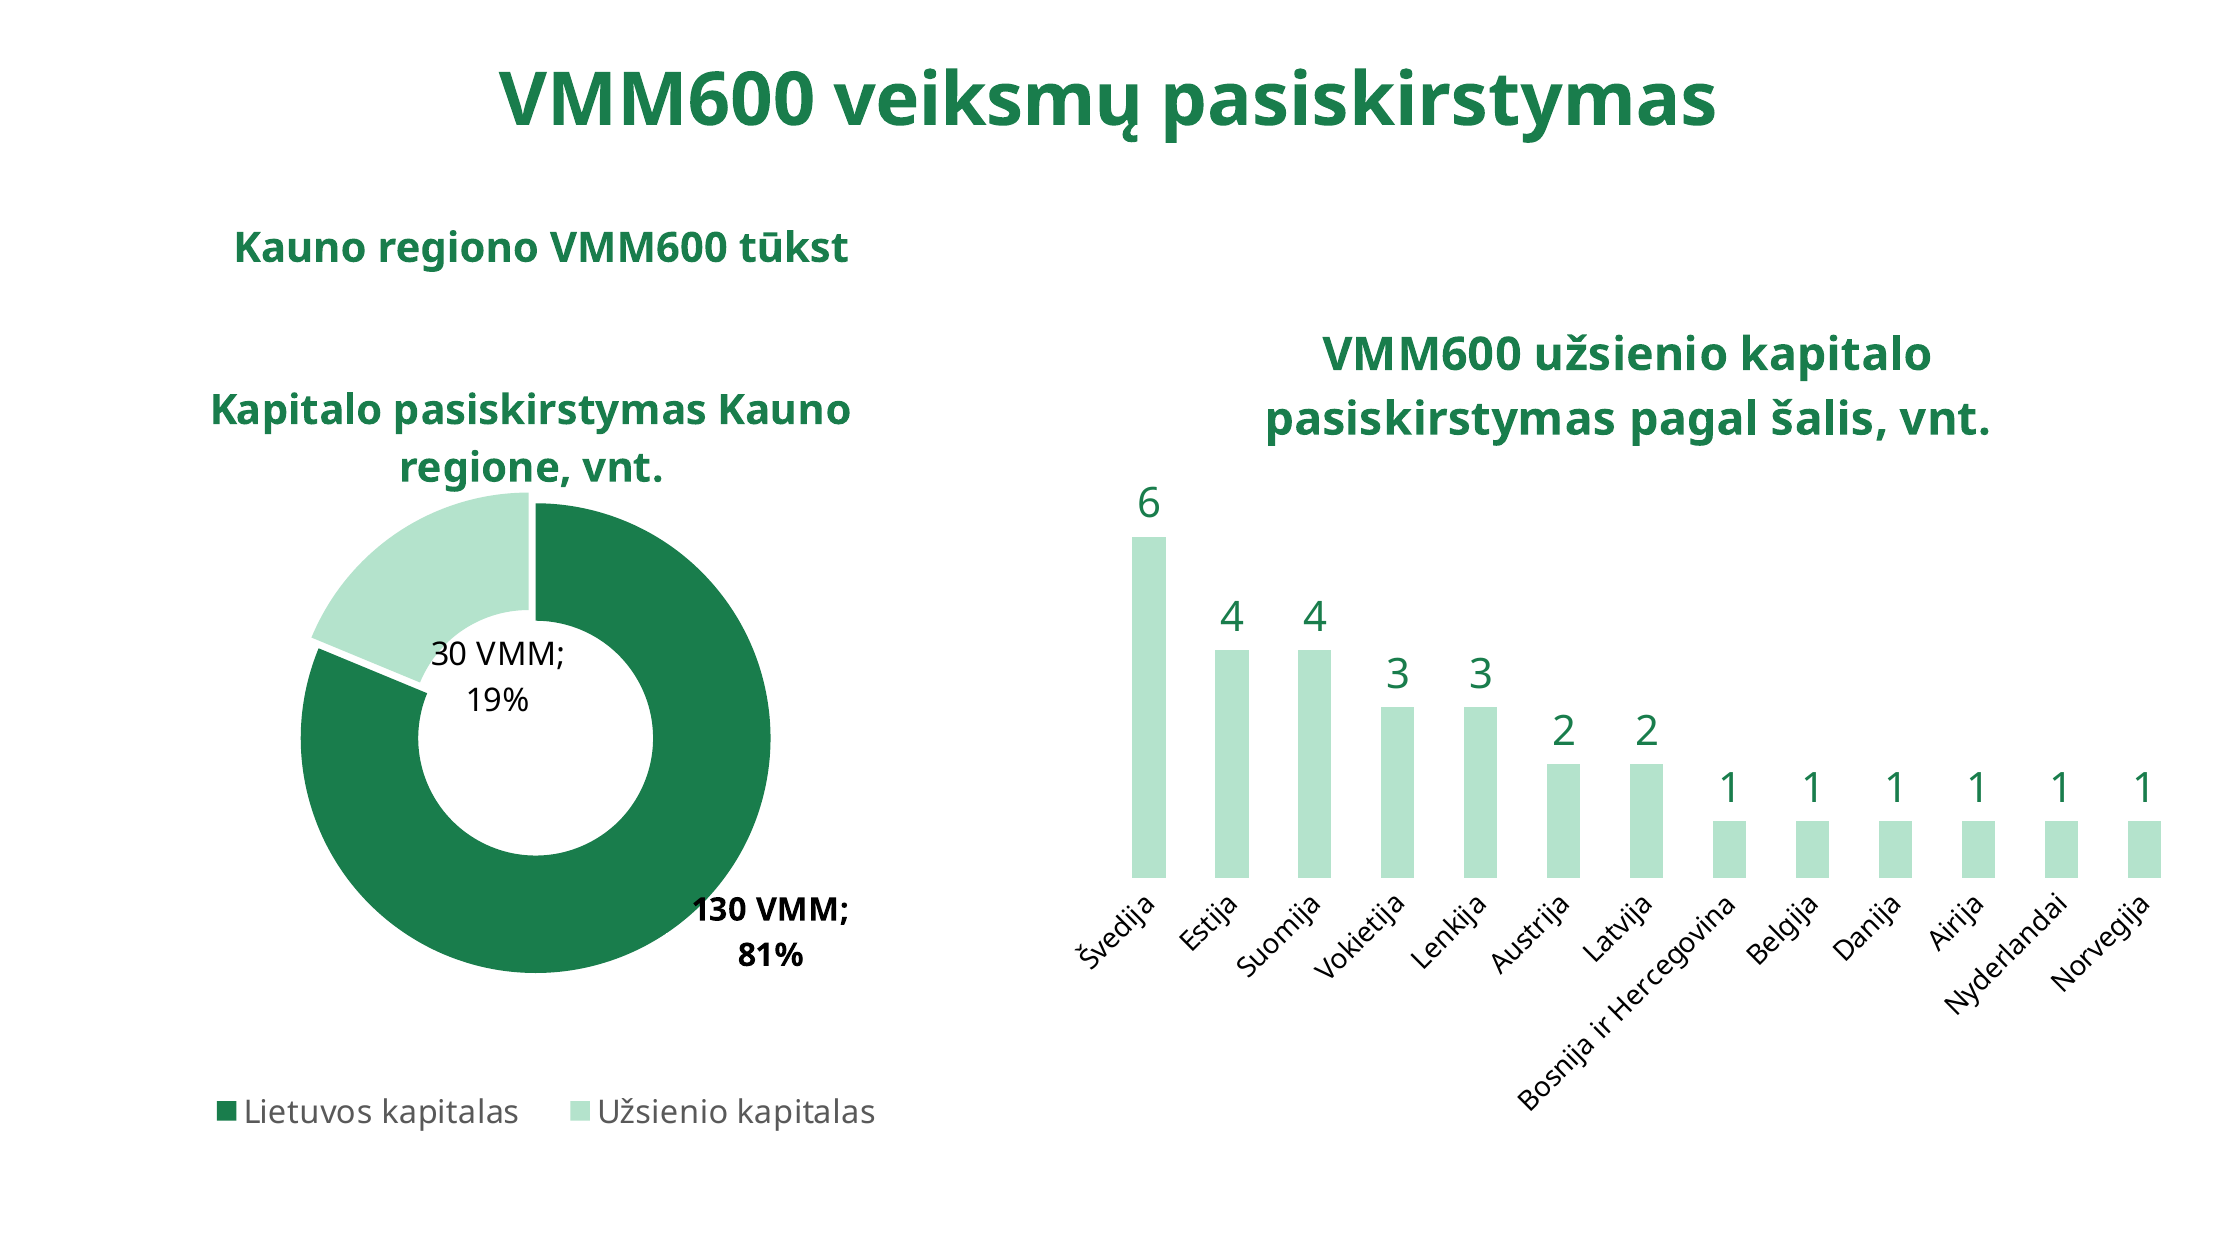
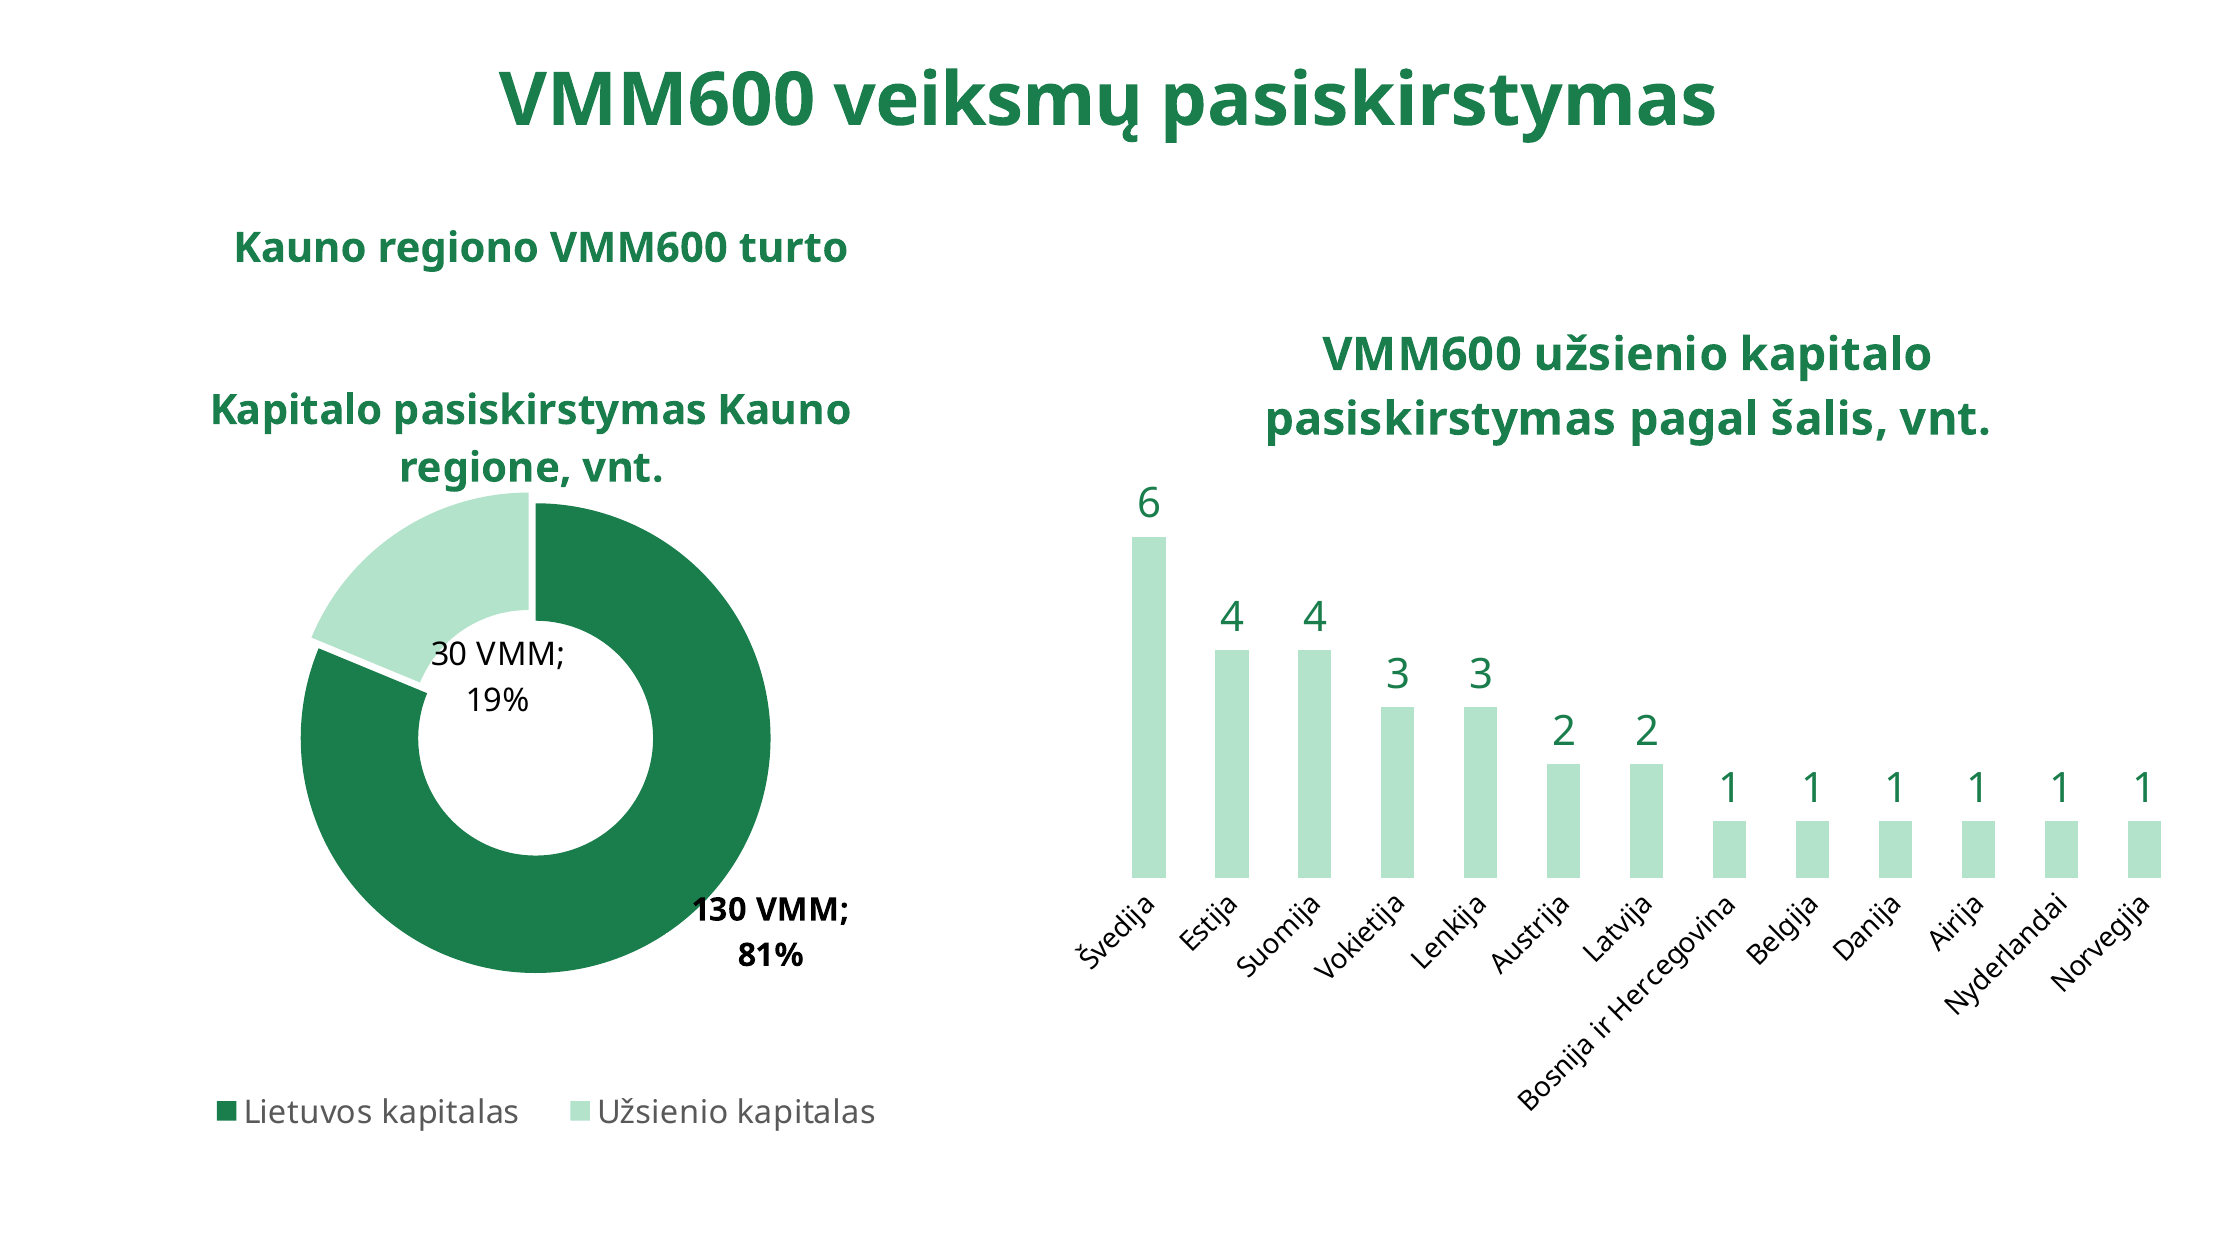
tūkst: tūkst -> turto (794, 248)
